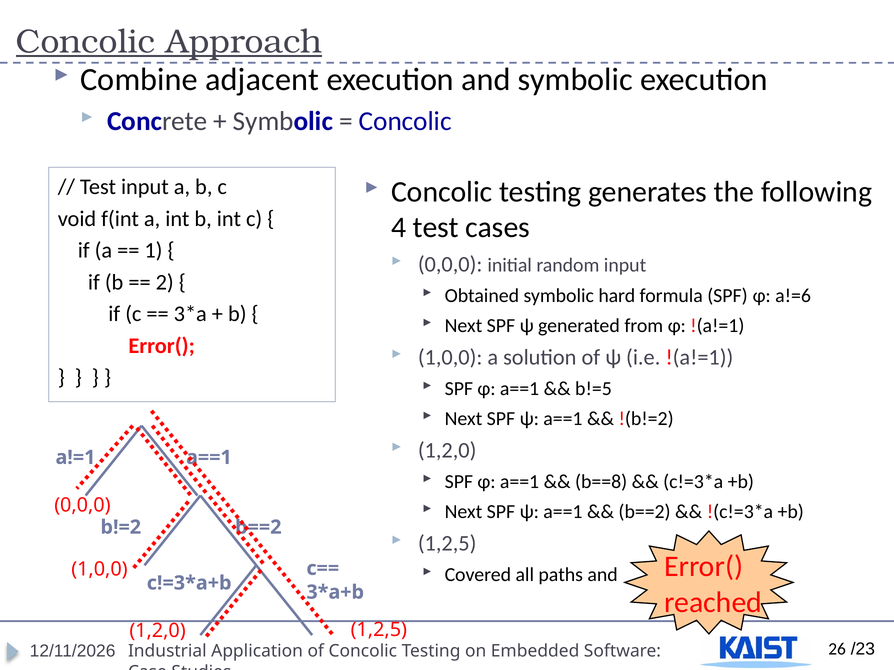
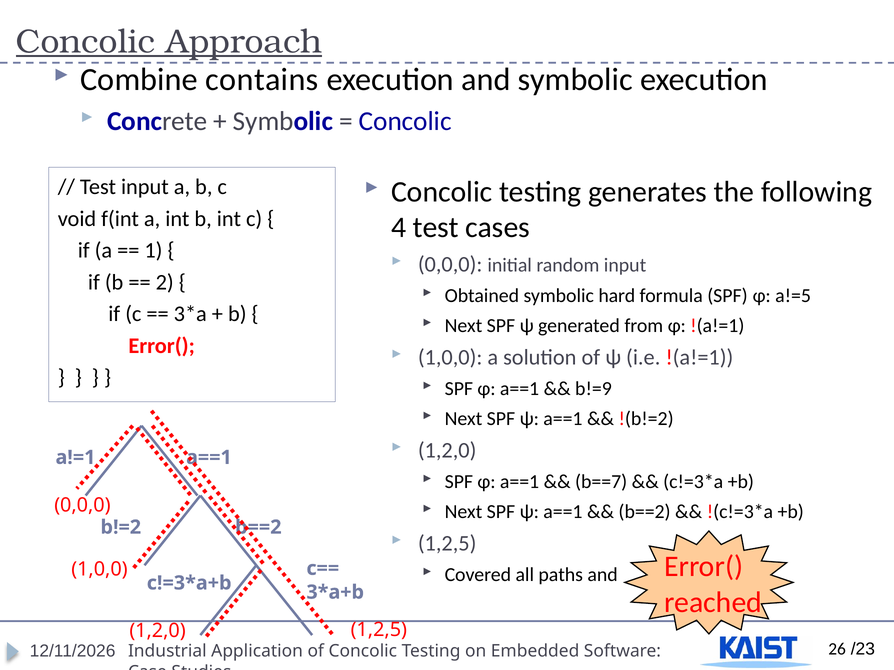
adjacent: adjacent -> contains (262, 80)
a!=6: a!=6 -> a!=5 (793, 296)
b!=5: b!=5 -> b!=9 (593, 389)
b==8: b==8 -> b==7 (601, 482)
